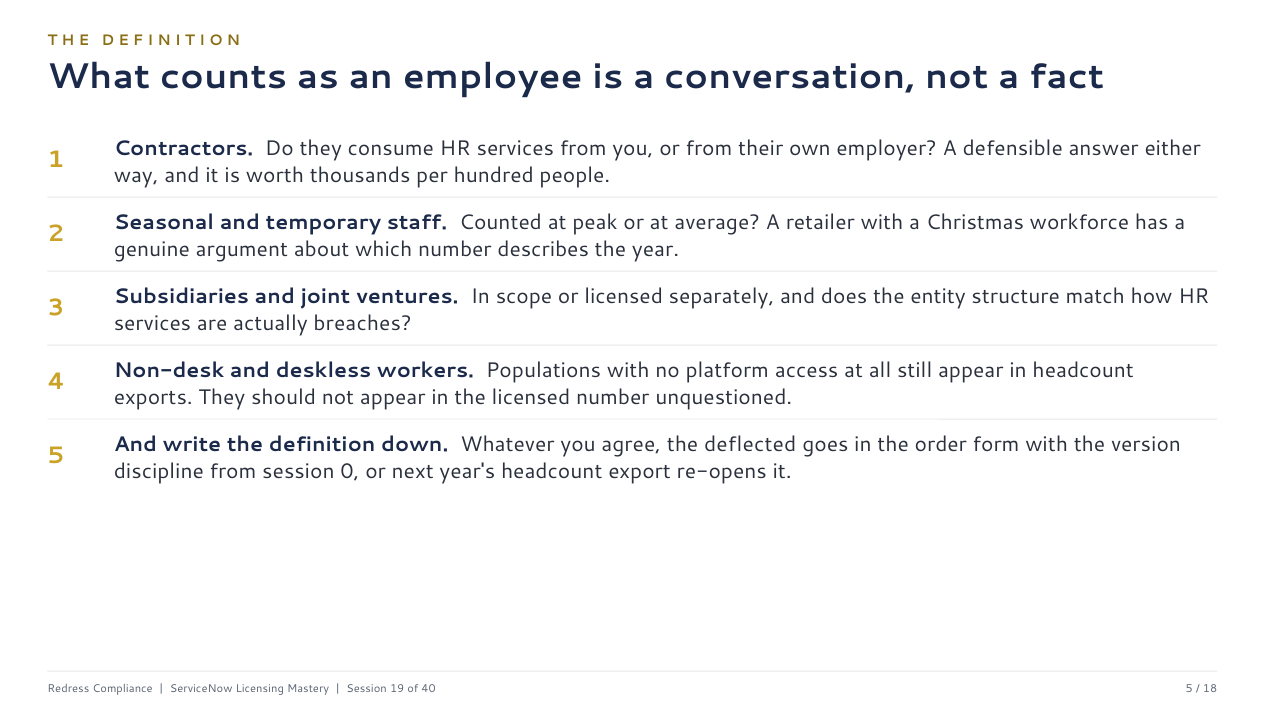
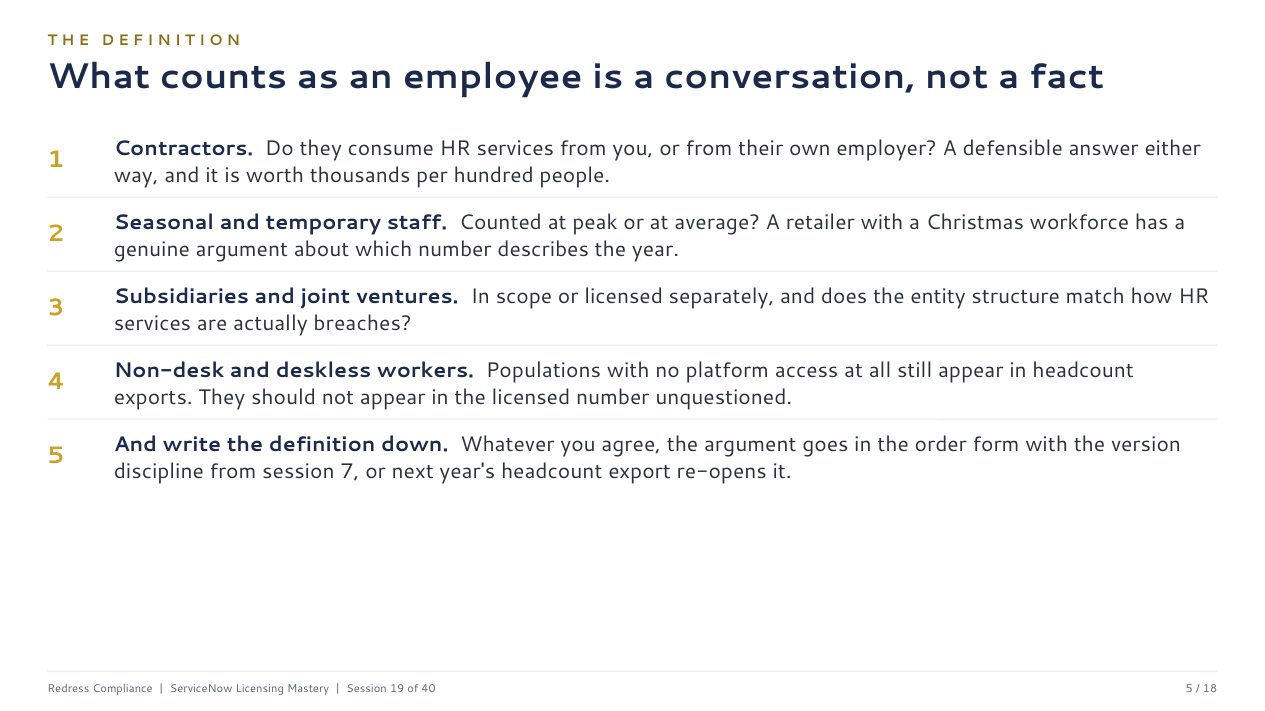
the deflected: deflected -> argument (750, 445)
0: 0 -> 7 (350, 472)
